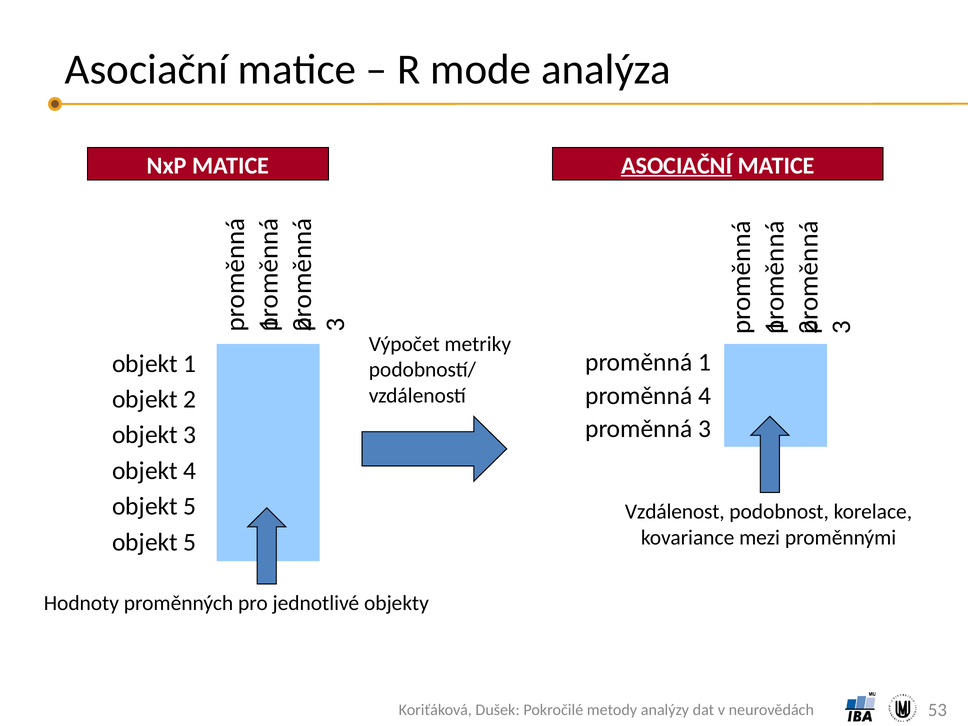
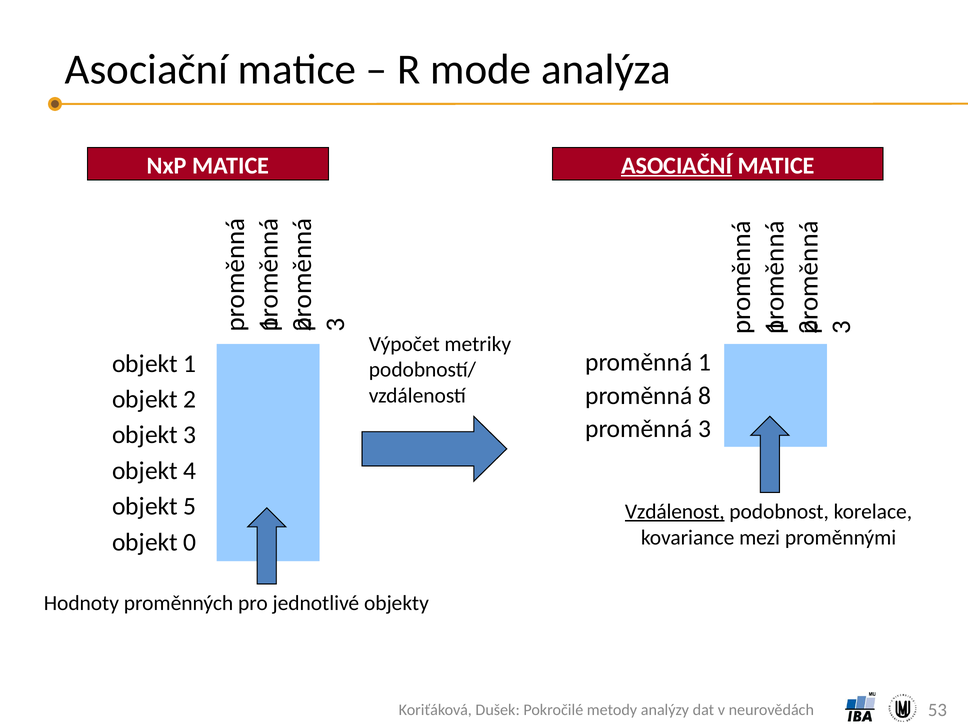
proměnná 4: 4 -> 8 (705, 396)
Vzdálenost underline: none -> present (675, 512)
5: 5 -> 0 (190, 542)
